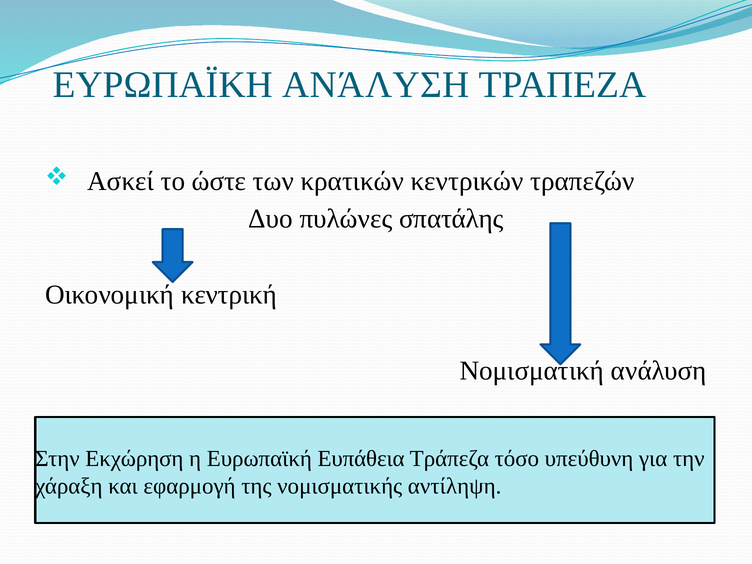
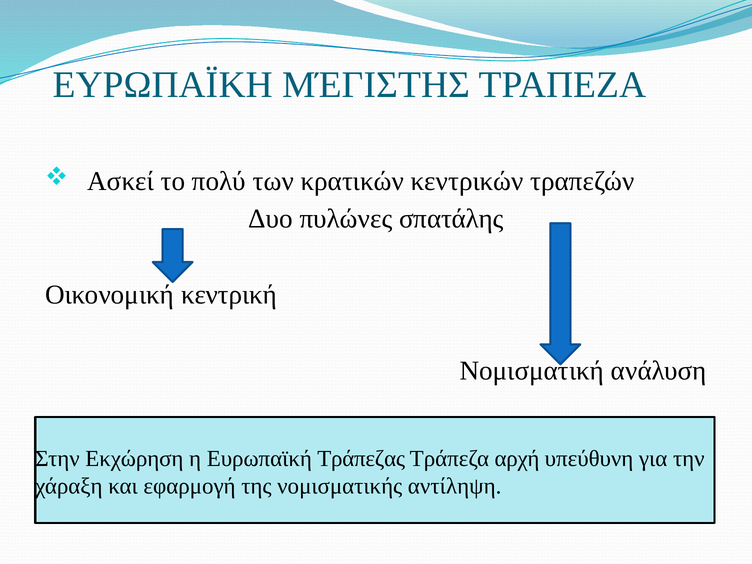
ΕΥΡΩΠΑΪΚΗ ΑΝΆΛΥΣΗ: ΑΝΆΛΥΣΗ -> ΜΈΓΙΣΤΗΣ (376, 85)
ώστε: ώστε -> πολύ (219, 181)
Ευπάθεια: Ευπάθεια -> Τράπεζας (361, 459)
τόσο: τόσο -> αρχή (517, 459)
